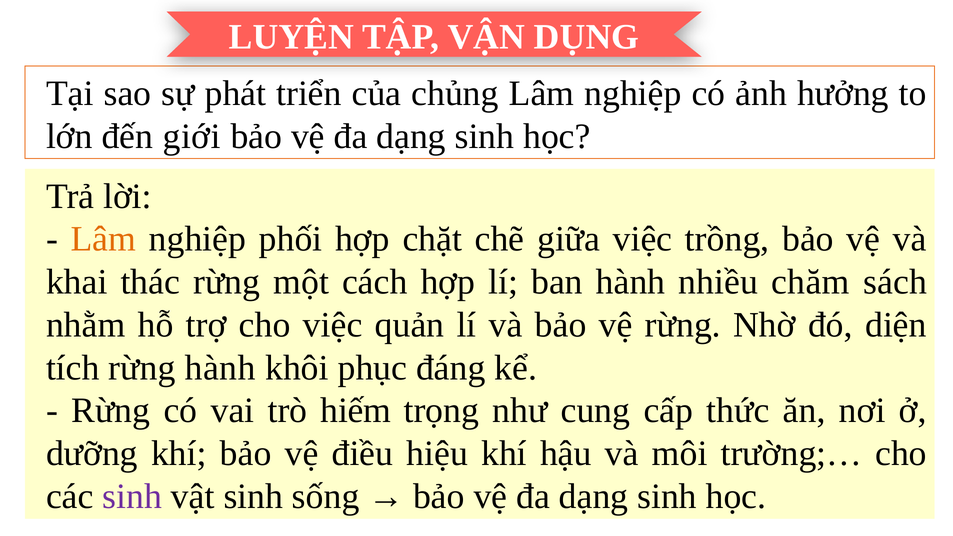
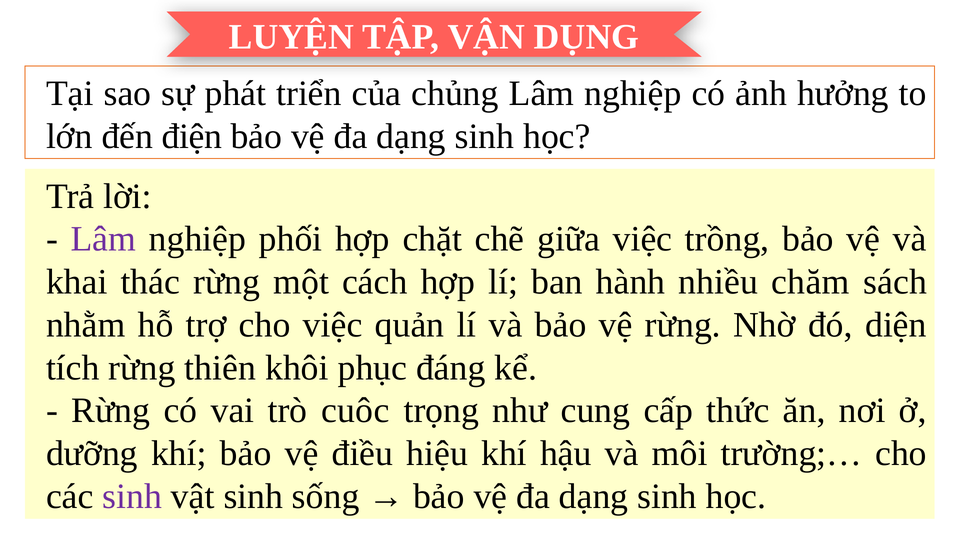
giới: giới -> điện (192, 136)
Lâm colour: orange -> purple (103, 239)
rừng hành: hành -> thiên (220, 368)
hiếm: hiếm -> cuôc (355, 411)
